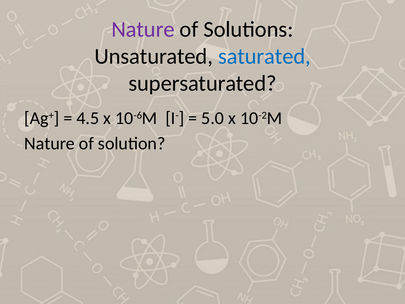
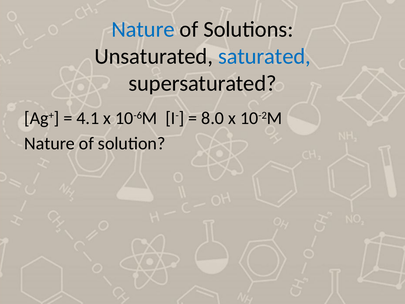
Nature colour: purple -> blue (143, 29)
4.5: 4.5 -> 4.1 (88, 118)
5.0: 5.0 -> 8.0 (213, 118)
